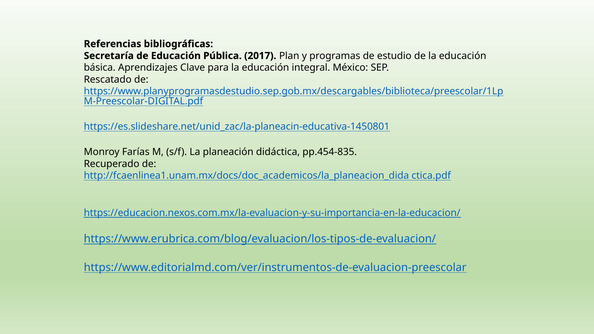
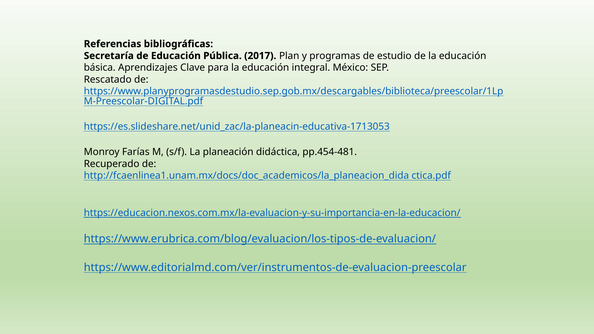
https://es.slideshare.net/unid_zac/la-planeacin-educativa-1450801: https://es.slideshare.net/unid_zac/la-planeacin-educativa-1450801 -> https://es.slideshare.net/unid_zac/la-planeacin-educativa-1713053 (237, 127)
pp.454-835: pp.454-835 -> pp.454-481 (330, 152)
